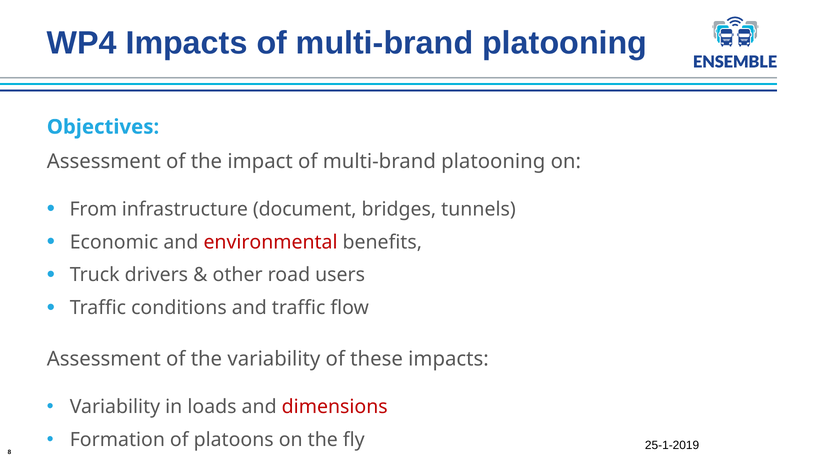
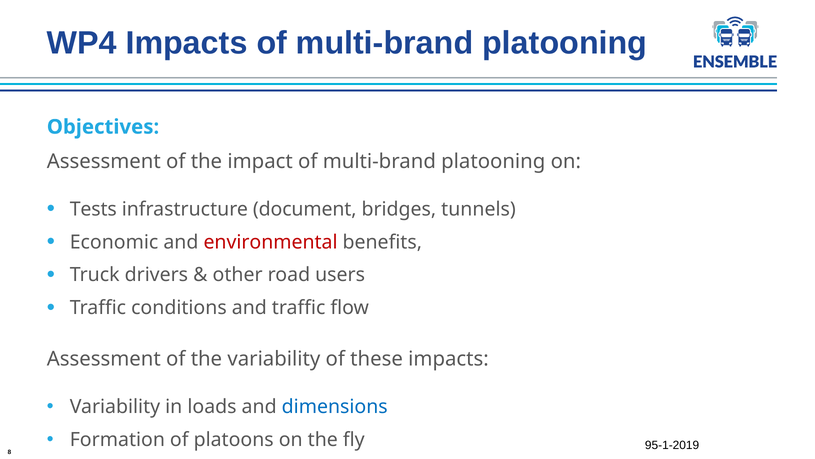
From: From -> Tests (93, 209)
dimensions colour: red -> blue (335, 406)
25-1-2019: 25-1-2019 -> 95-1-2019 (672, 445)
